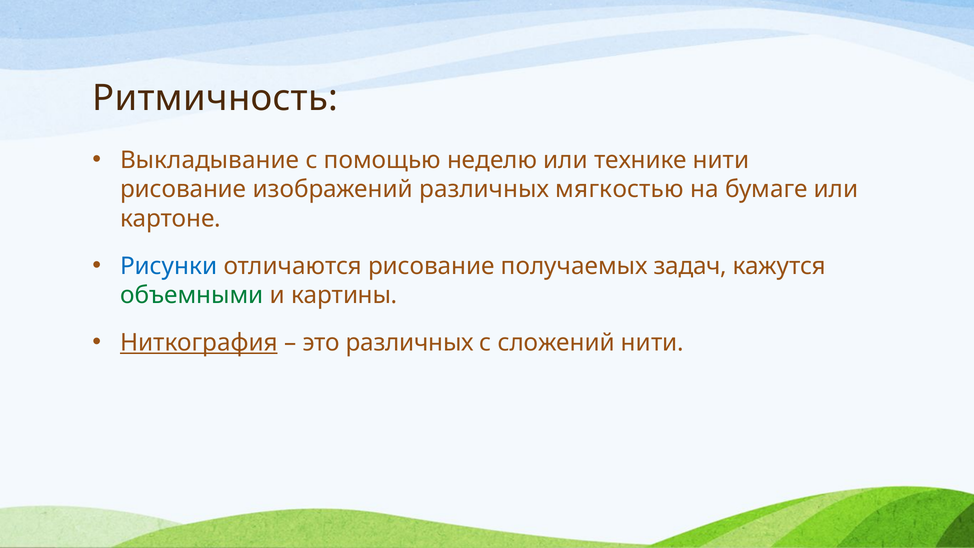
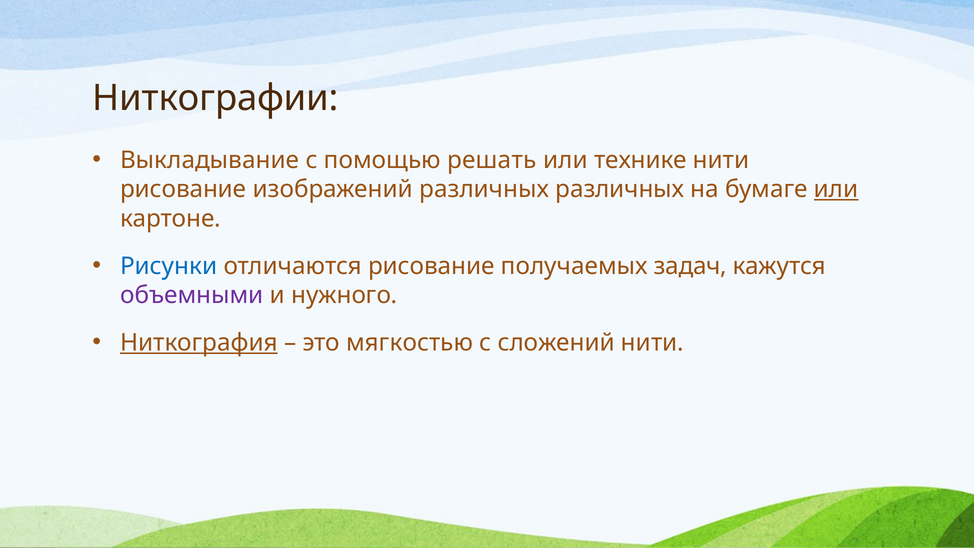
Ритмичность: Ритмичность -> Ниткографии (216, 98)
неделю: неделю -> решать (492, 160)
различных мягкостью: мягкостью -> различных (620, 189)
или underline: none -> present (836, 189)
объемными colour: green -> purple (192, 295)
картины: картины -> нужного (344, 295)
это различных: различных -> мягкостью (410, 343)
